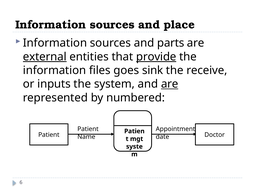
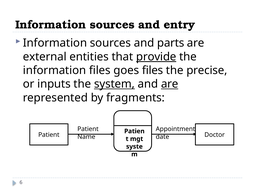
place: place -> entry (179, 25)
external underline: present -> none (45, 56)
goes sink: sink -> files (153, 70)
receive: receive -> precise (207, 70)
system underline: none -> present (114, 84)
numbered: numbered -> fragments (136, 97)
